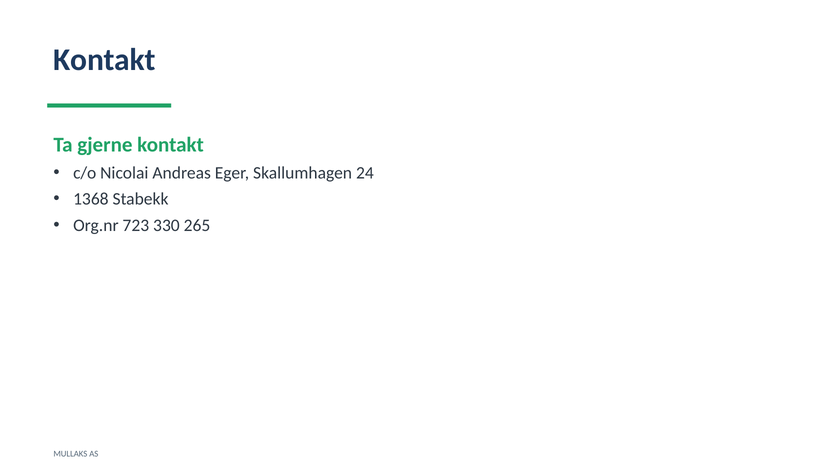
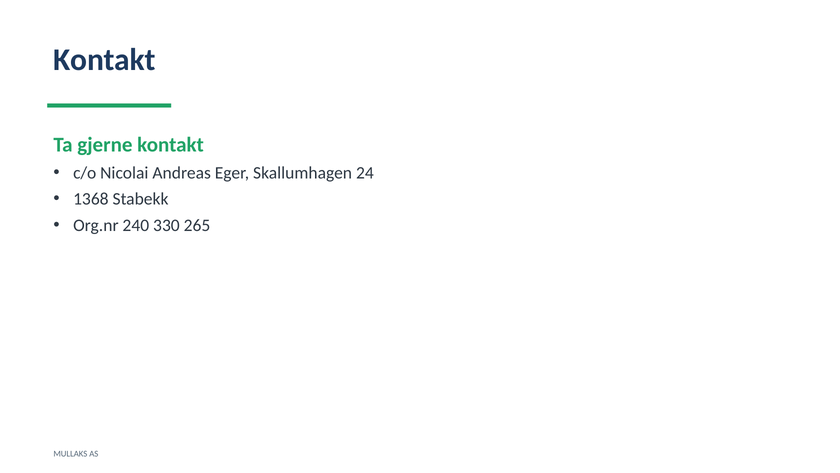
723: 723 -> 240 (136, 225)
